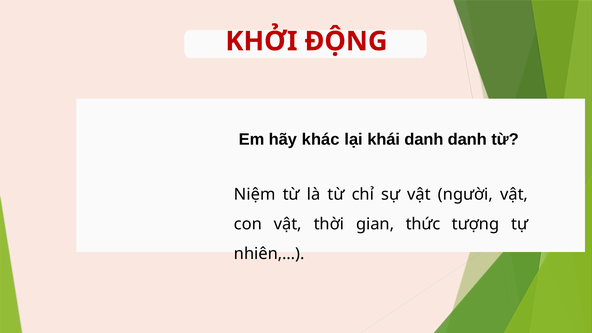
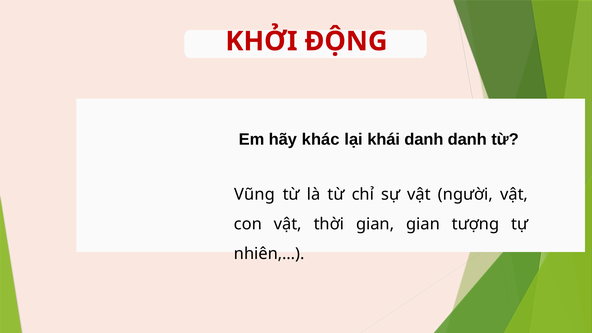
Niệm: Niệm -> Vũng (255, 194)
gian thức: thức -> gian (423, 224)
